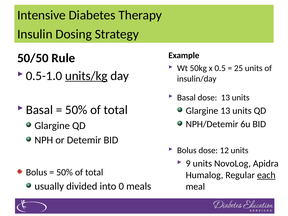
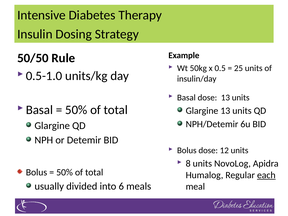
units/kg underline: present -> none (86, 76)
9: 9 -> 8 (188, 164)
0: 0 -> 6 (121, 186)
